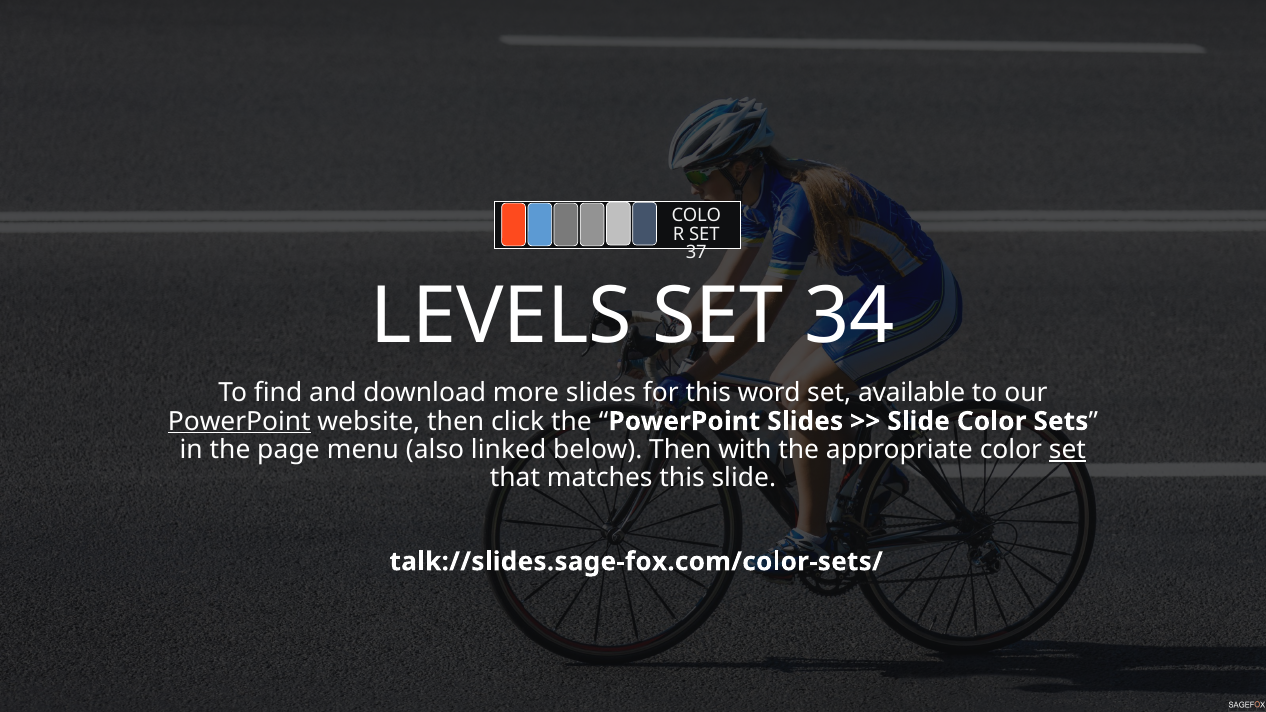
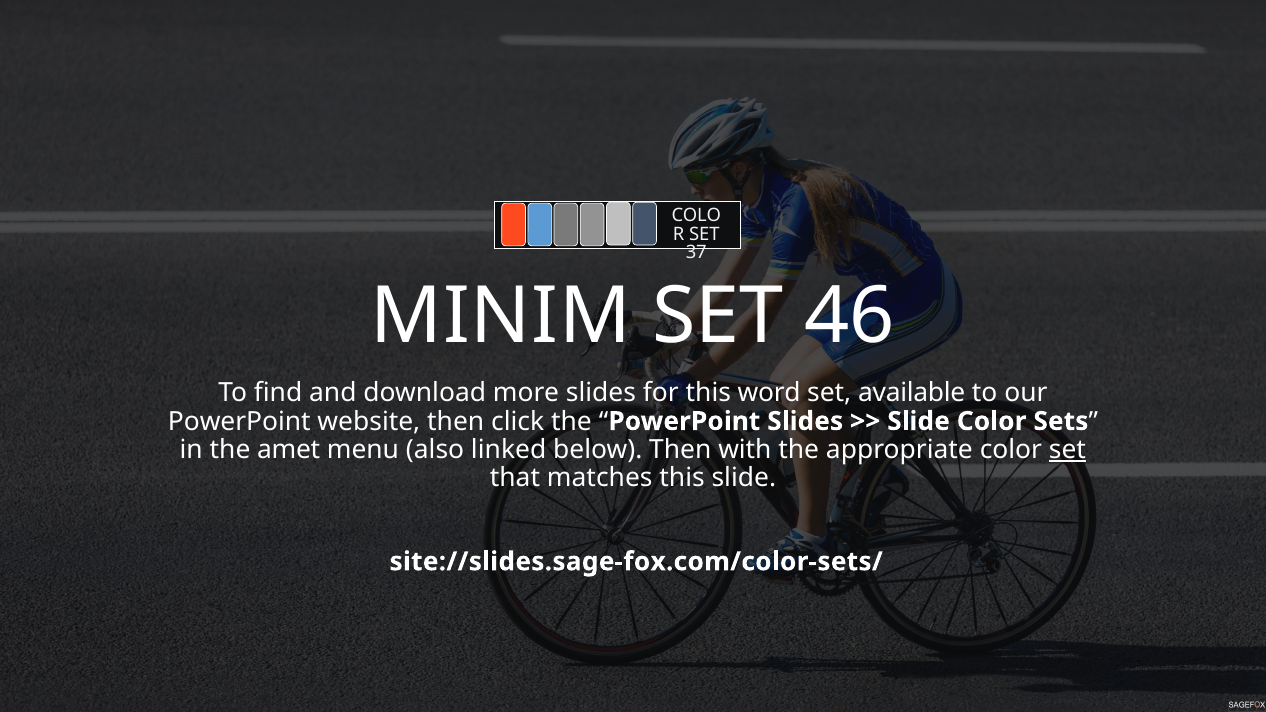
LEVELS: LEVELS -> MINIM (501, 316)
34: 34 -> 46 (850, 316)
PowerPoint underline: present -> none (239, 421)
page: page -> amet (289, 450)
talk://slides.sage-fox.com/color-sets/: talk://slides.sage-fox.com/color-sets/ -> site://slides.sage-fox.com/color-sets/ (636, 562)
